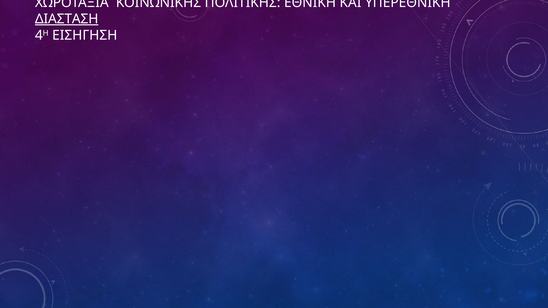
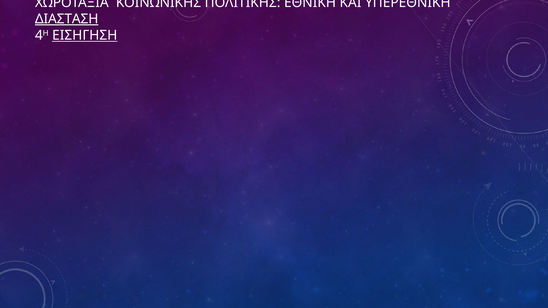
ΕΙΣΗΓΗΣΗ underline: none -> present (85, 35)
